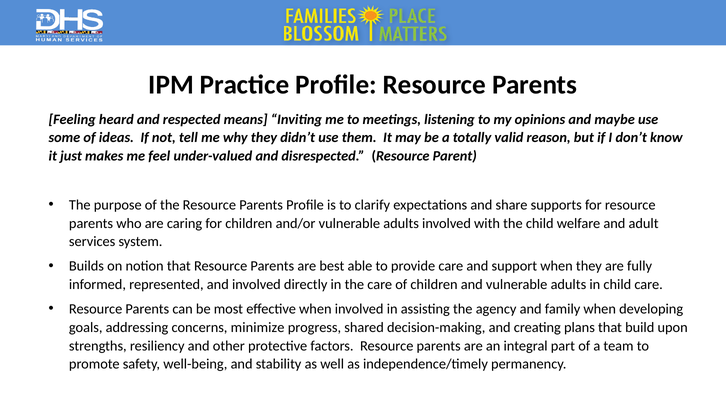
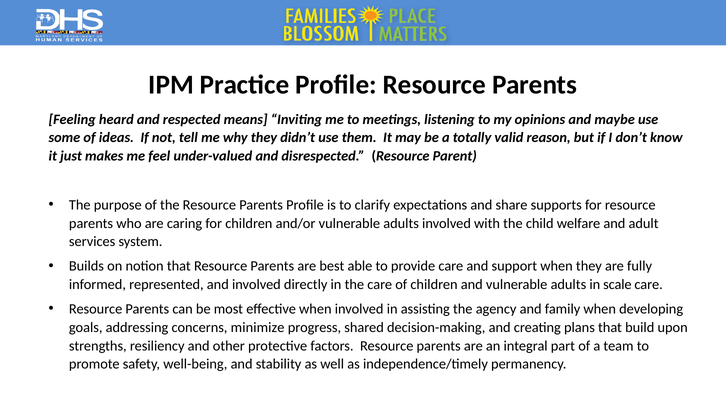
in child: child -> scale (617, 285)
